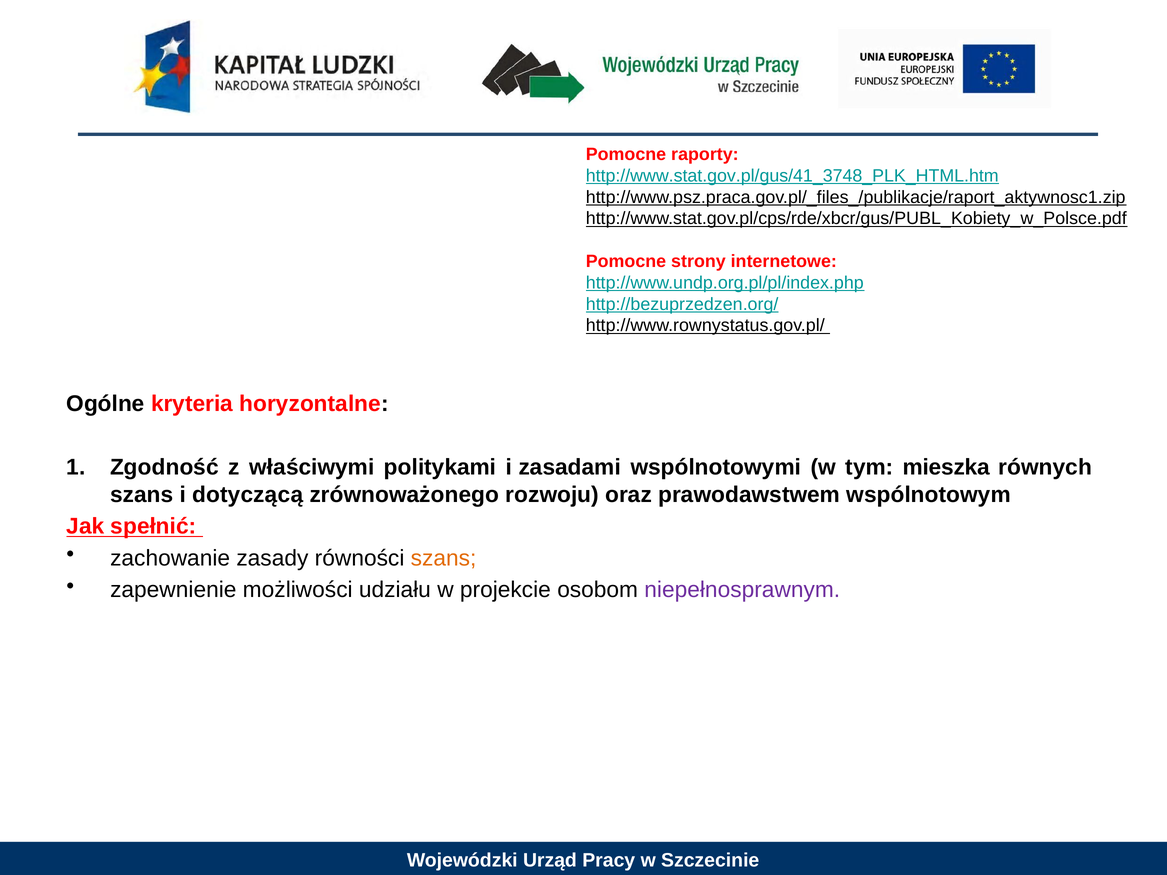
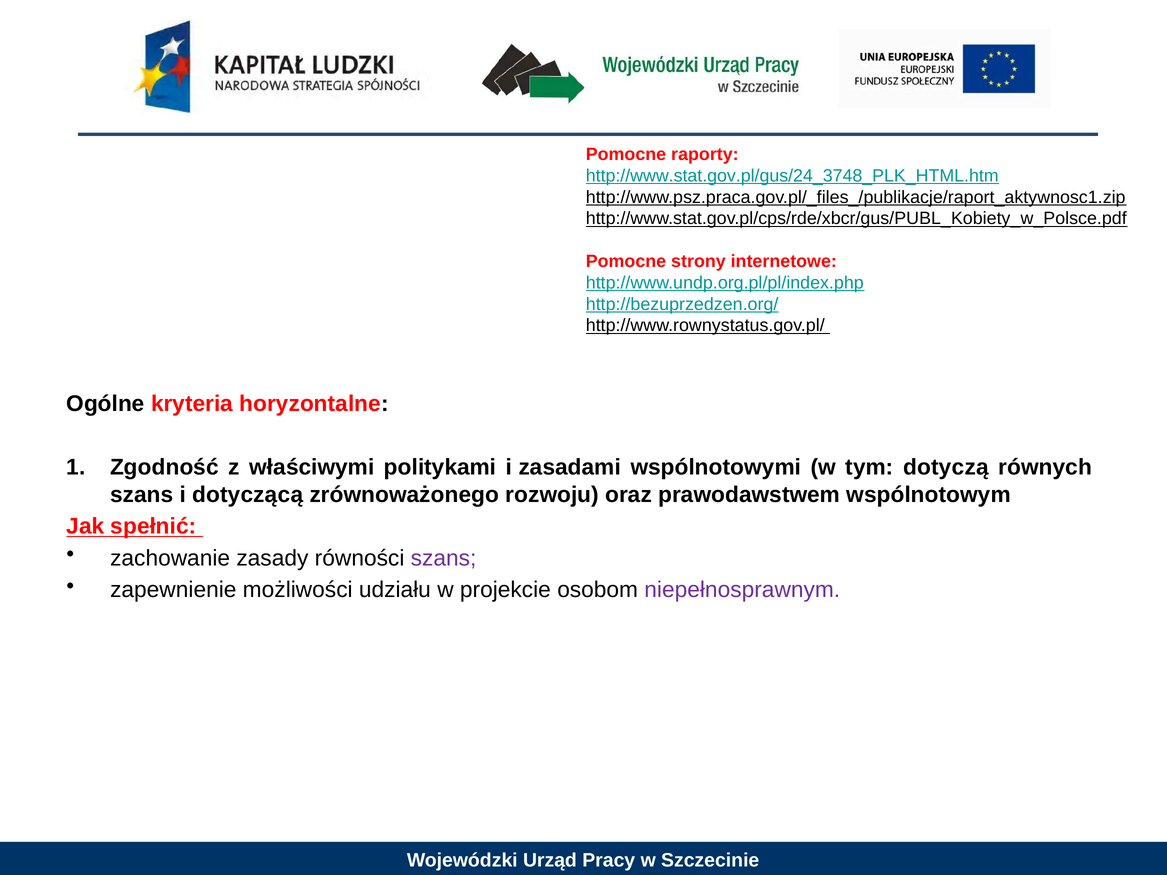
http://www.stat.gov.pl/gus/41_3748_PLK_HTML.htm: http://www.stat.gov.pl/gus/41_3748_PLK_HTML.htm -> http://www.stat.gov.pl/gus/24_3748_PLK_HTML.htm (792, 176)
mieszka: mieszka -> dotyczą (946, 468)
szans colour: orange -> purple (444, 558)
